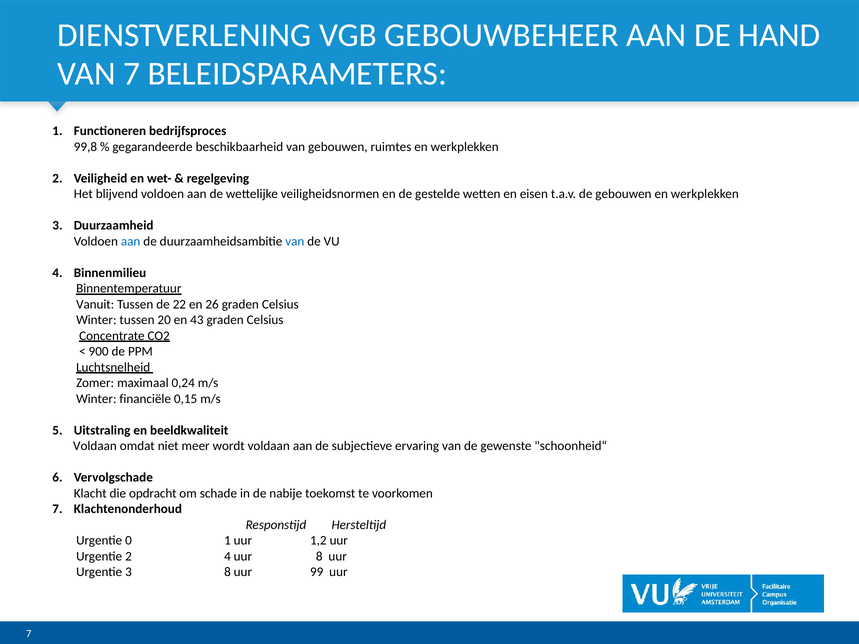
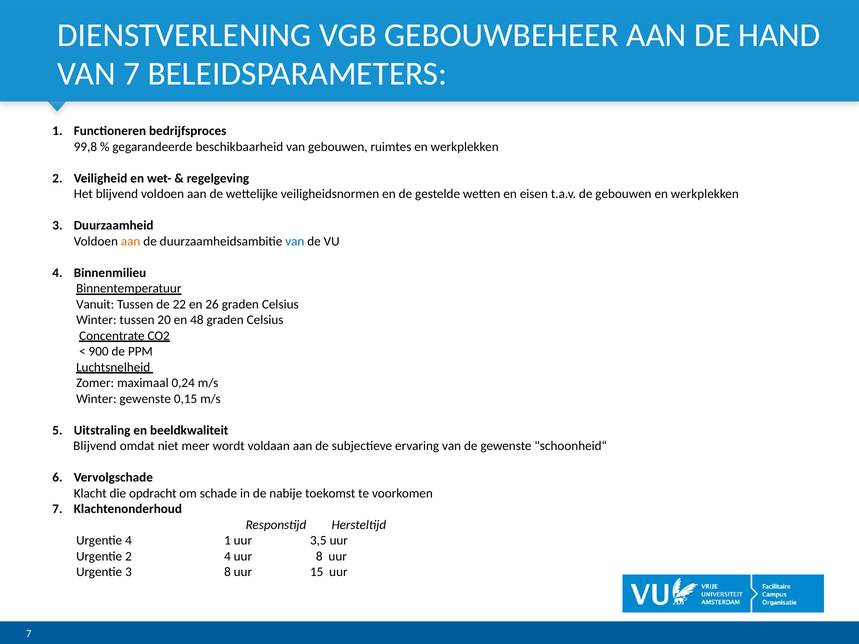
aan colour: blue -> orange (131, 241)
43: 43 -> 48 (197, 320)
Winter financiële: financiële -> gewenste (145, 399)
Voldaan: Voldaan -> Blijvend (95, 446)
Urgentie 0: 0 -> 4 (128, 541)
1,2: 1,2 -> 3,5 (318, 541)
99: 99 -> 15 (317, 572)
